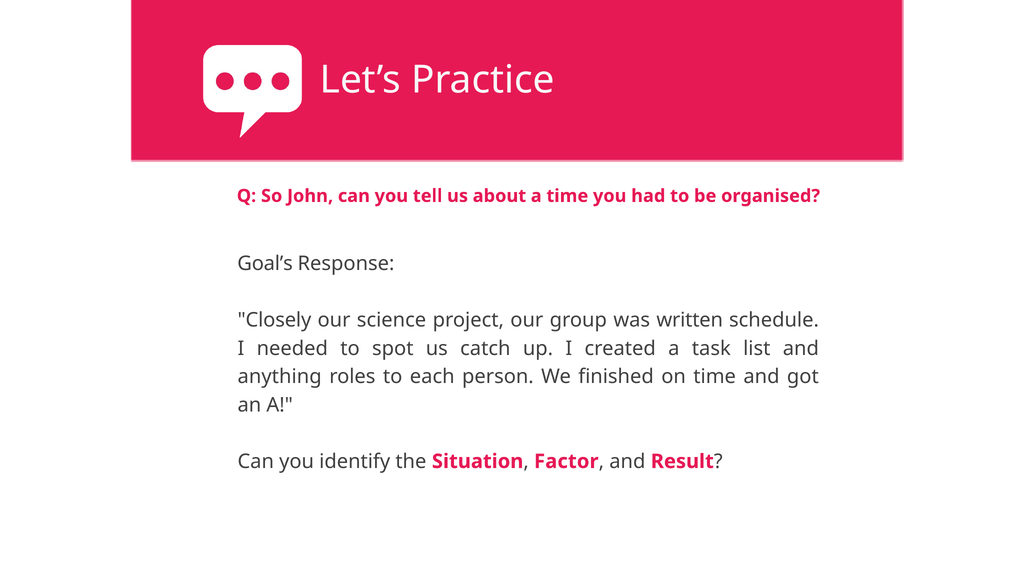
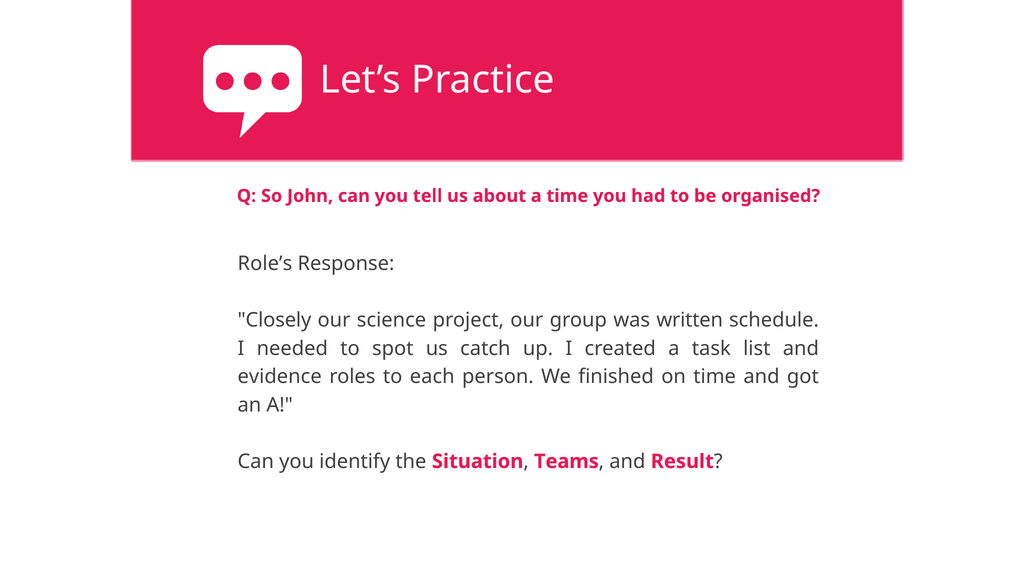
Goal’s: Goal’s -> Role’s (265, 264)
anything: anything -> evidence (280, 377)
Factor: Factor -> Teams (566, 461)
